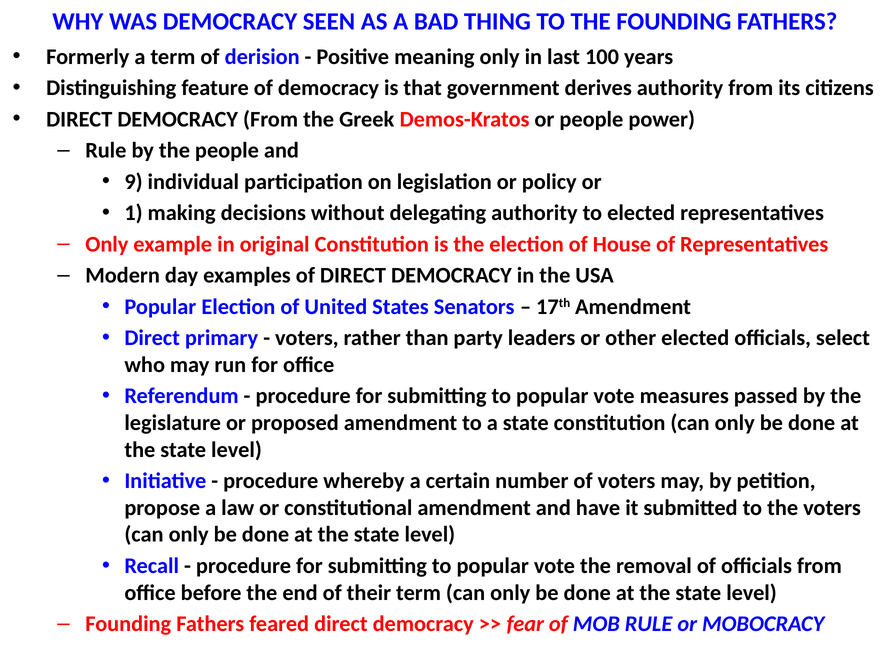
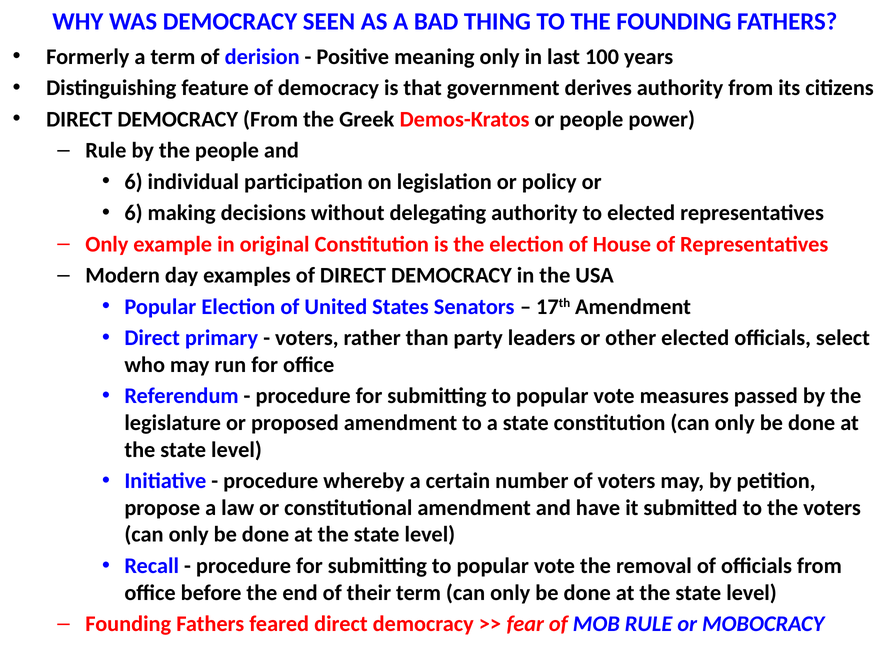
9: 9 -> 6 (134, 182)
1: 1 -> 6 (134, 213)
